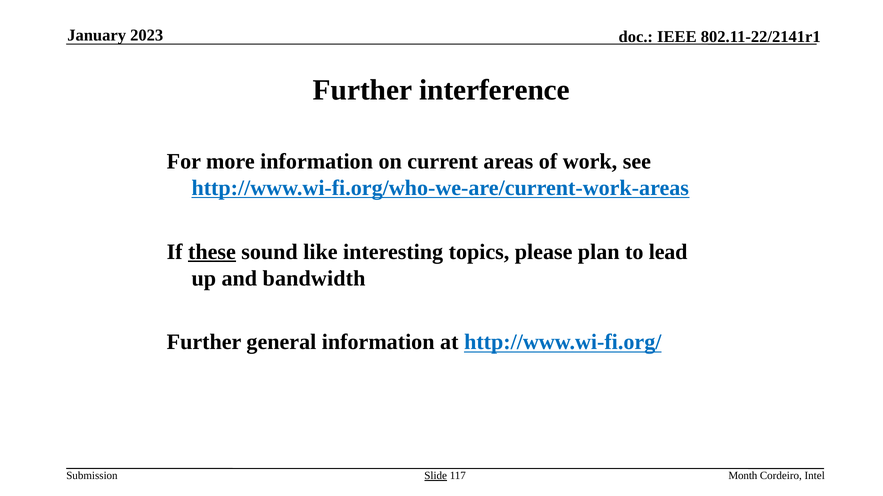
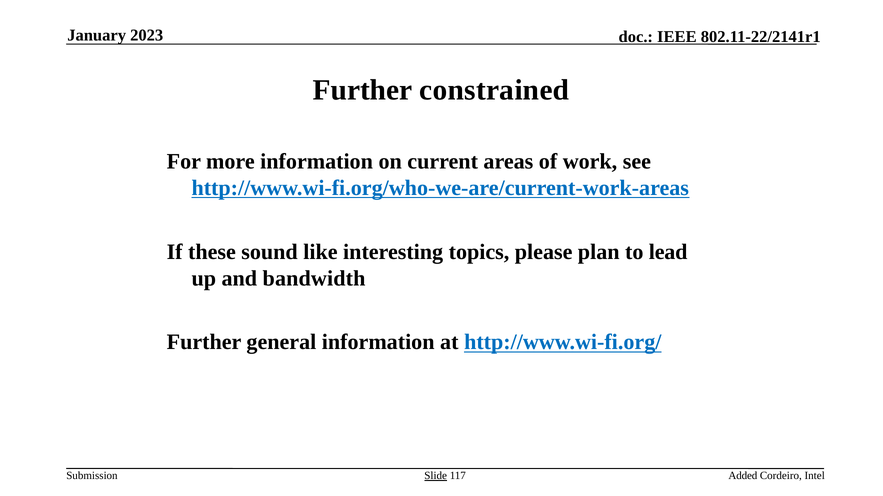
interference: interference -> constrained (494, 90)
these underline: present -> none (212, 252)
Month: Month -> Added (743, 476)
